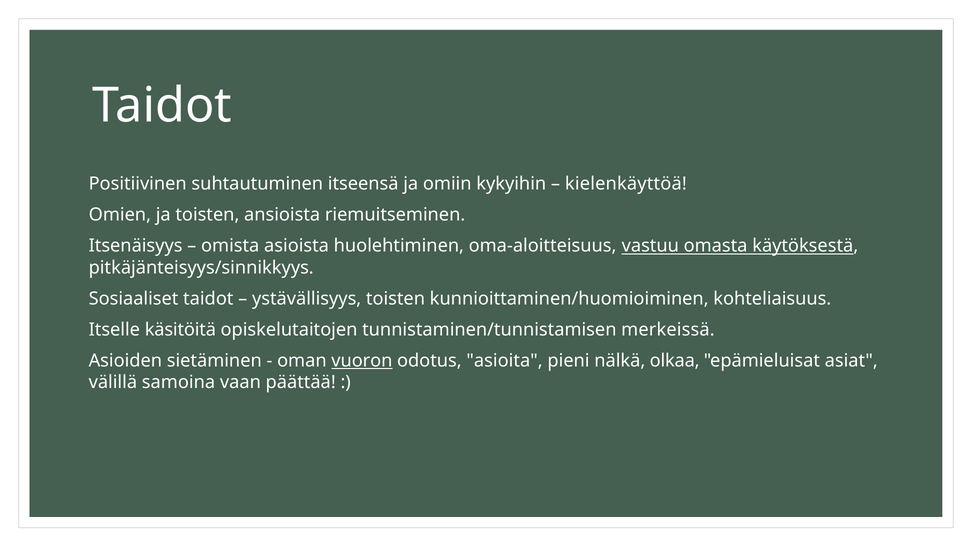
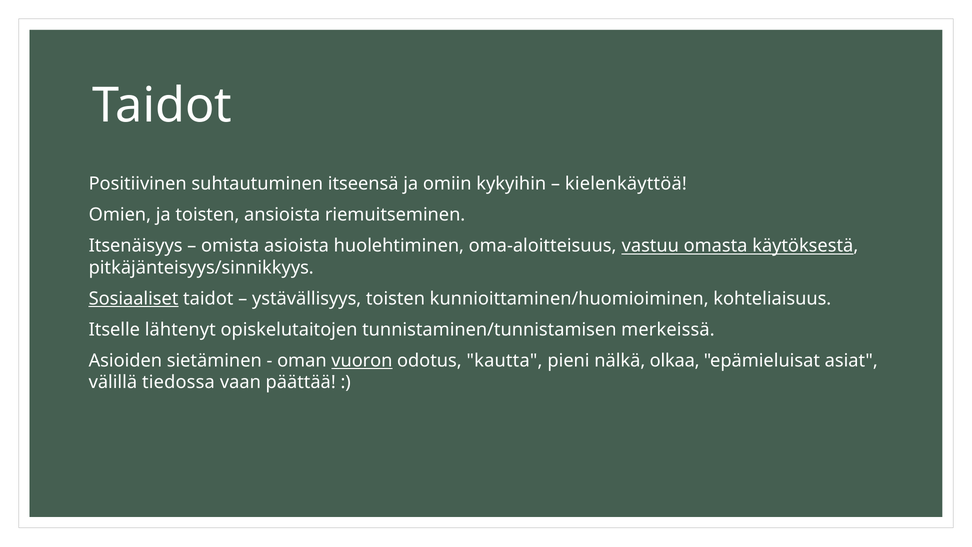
Sosiaaliset underline: none -> present (134, 298)
käsitöitä: käsitöitä -> lähtenyt (180, 329)
asioita: asioita -> kautta (505, 360)
samoina: samoina -> tiedossa (178, 382)
